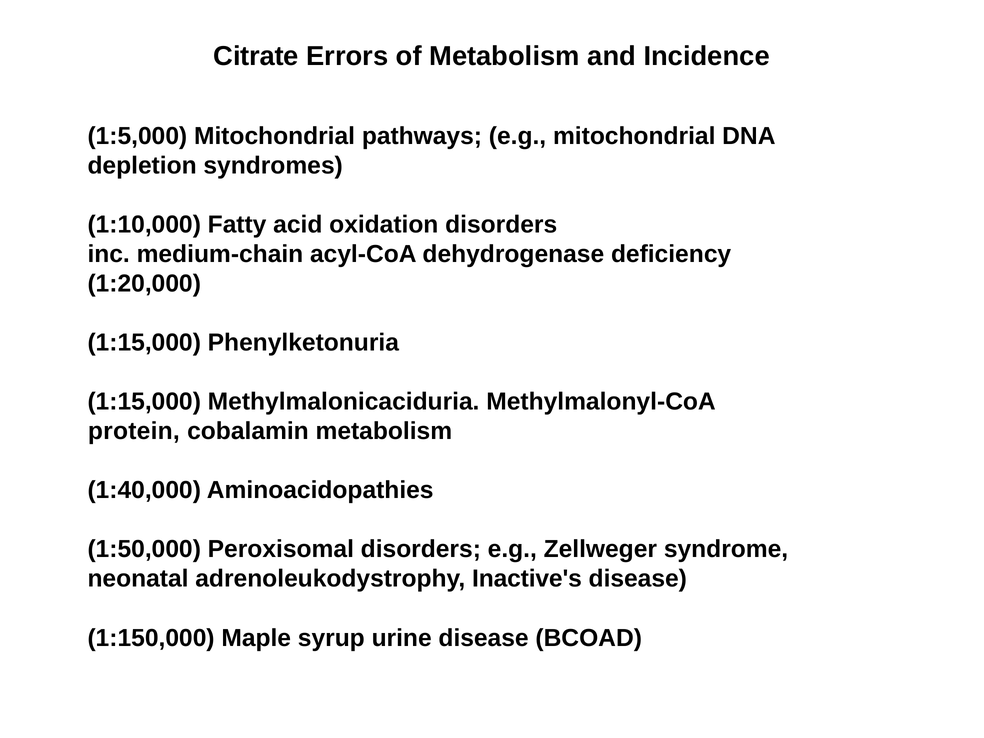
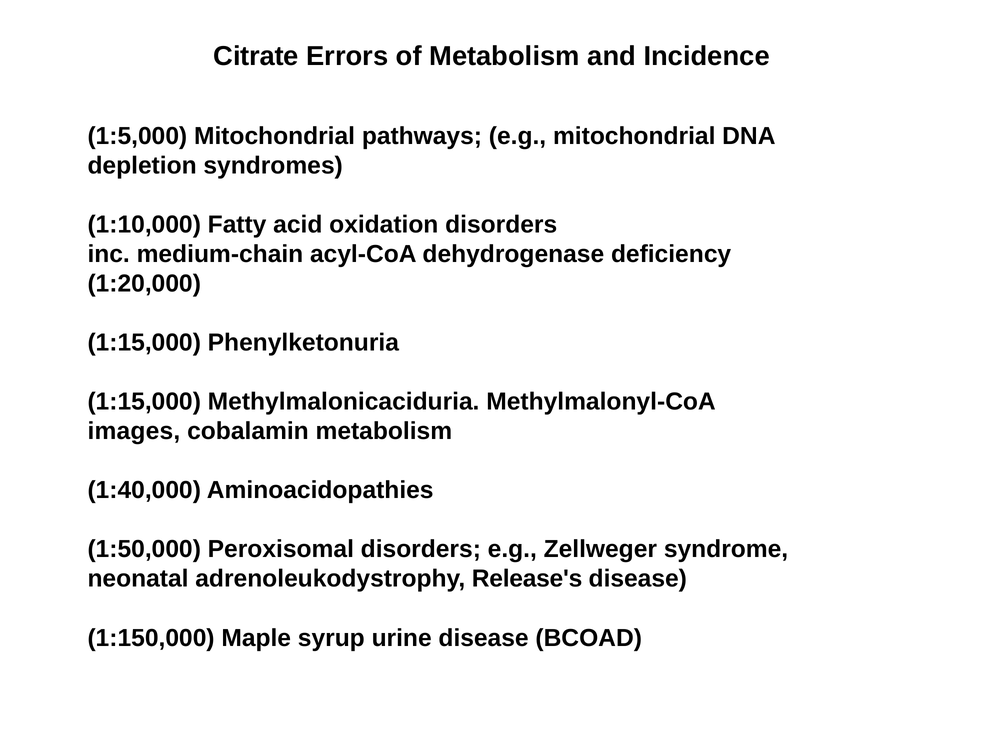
protein: protein -> images (134, 431)
Inactive's: Inactive's -> Release's (527, 579)
